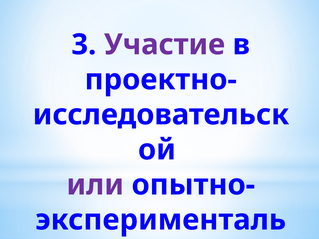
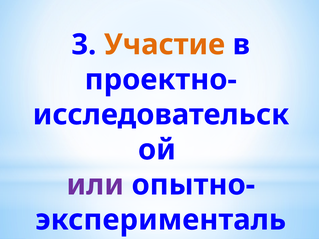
Участие colour: purple -> orange (164, 45)
